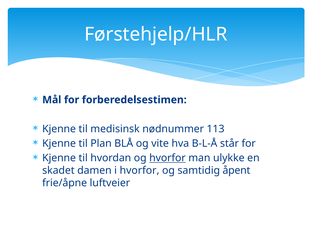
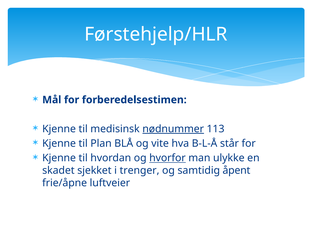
nødnummer underline: none -> present (173, 129)
damen: damen -> sjekket (94, 171)
i hvorfor: hvorfor -> trenger (140, 171)
